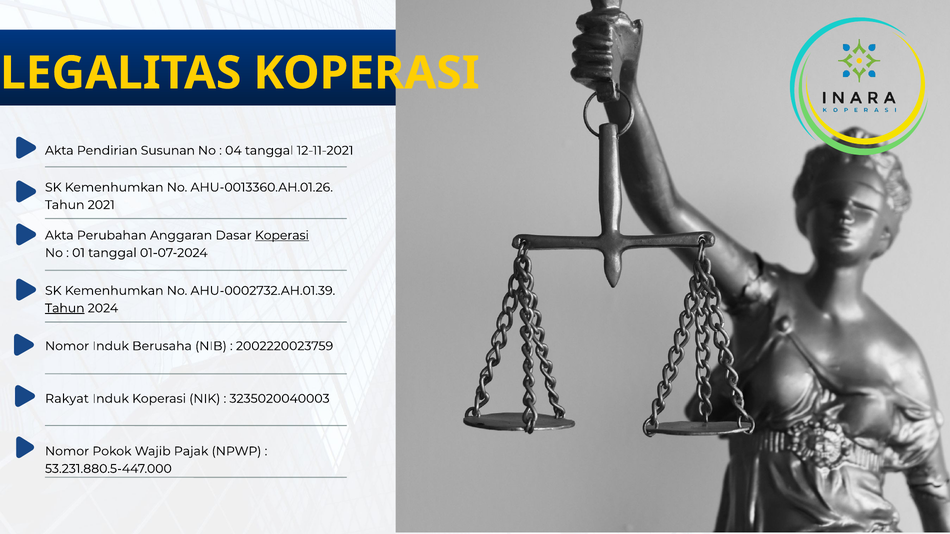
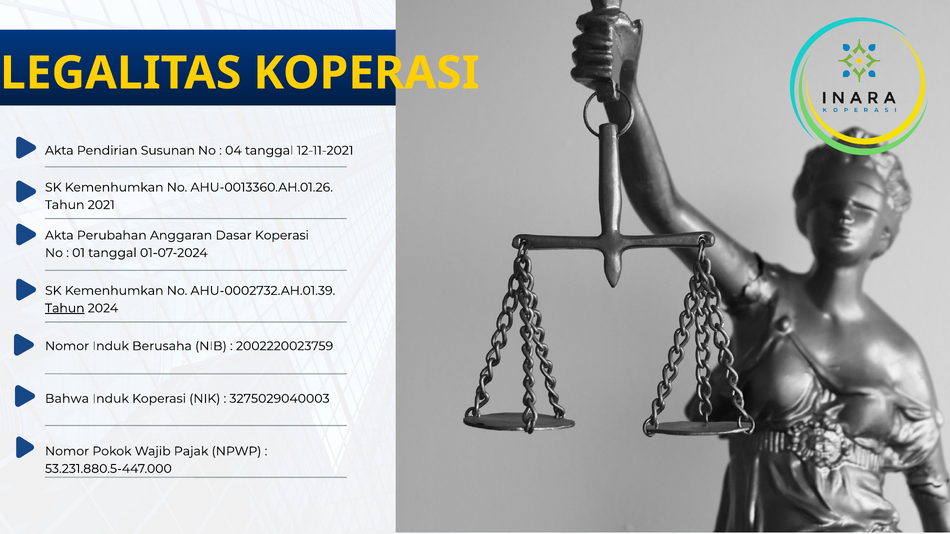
Koperasi underline: present -> none (282, 236)
Rakyat: Rakyat -> Bahwa (67, 399)
3235020040003: 3235020040003 -> 3275029040003 (280, 399)
